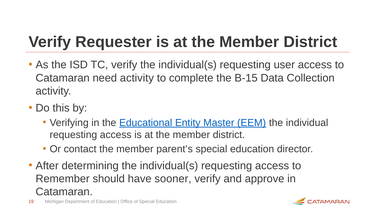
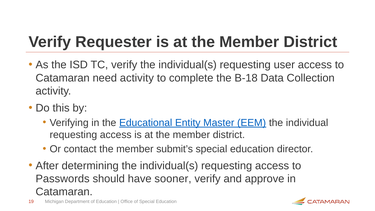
B-15: B-15 -> B-18 (246, 78)
parent’s: parent’s -> submit’s (175, 149)
Remember: Remember -> Passwords (63, 179)
